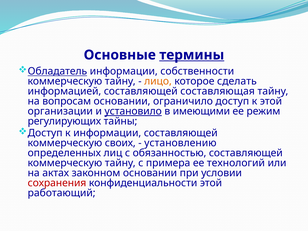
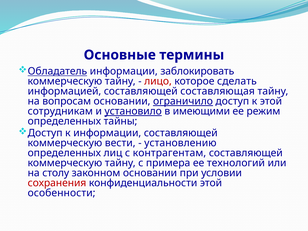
термины underline: present -> none (192, 55)
собственности: собственности -> заблокировать (197, 71)
лицо colour: orange -> red (158, 81)
ограничило underline: none -> present (183, 101)
организации: организации -> сотрудникам (60, 111)
регулирующих: регулирующих -> определенных (64, 121)
своих: своих -> вести (120, 143)
обязанностью: обязанностью -> контрагентам (169, 153)
актах: актах -> столу (56, 173)
работающий: работающий -> особенности (62, 193)
